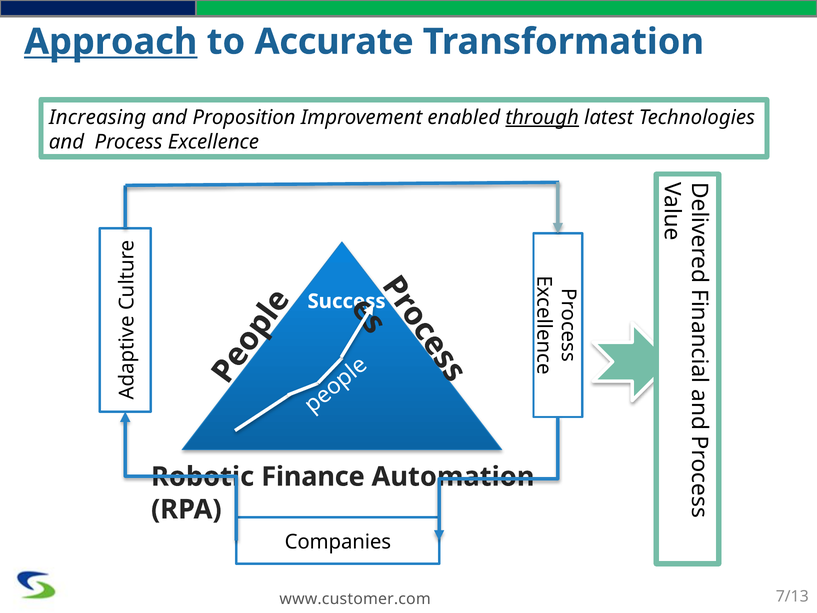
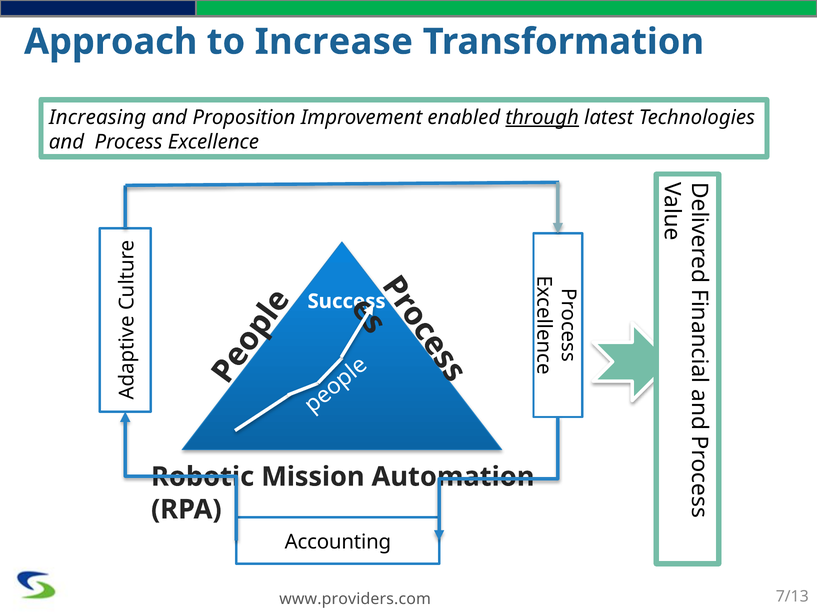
Approach underline: present -> none (111, 42)
Accurate: Accurate -> Increase (334, 42)
Finance: Finance -> Mission (313, 477)
Companies: Companies -> Accounting (338, 542)
www.customer.com: www.customer.com -> www.providers.com (355, 599)
